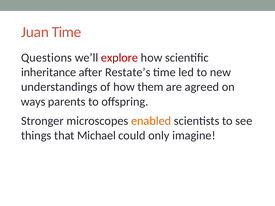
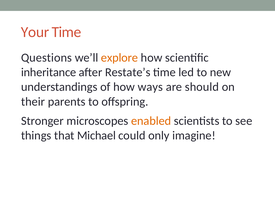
Juan: Juan -> Your (35, 32)
explore colour: red -> orange (120, 58)
them: them -> ways (150, 87)
agreed: agreed -> should (202, 87)
ways: ways -> their (33, 102)
